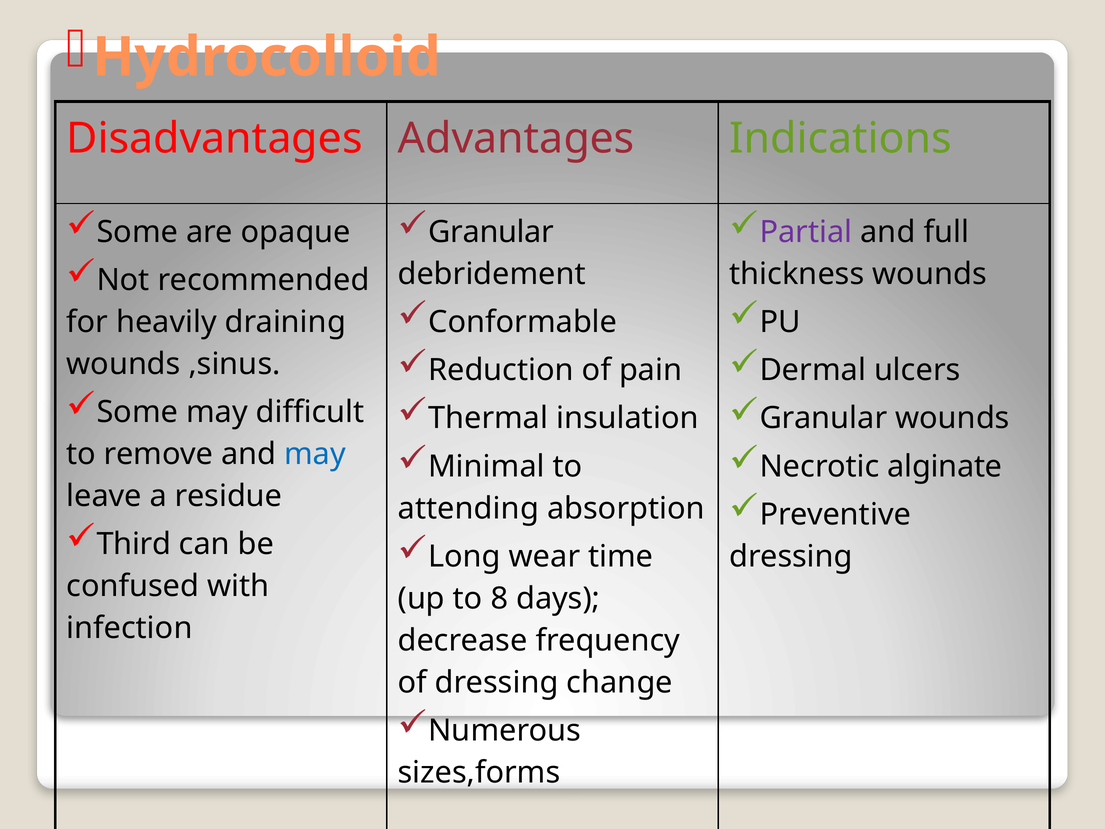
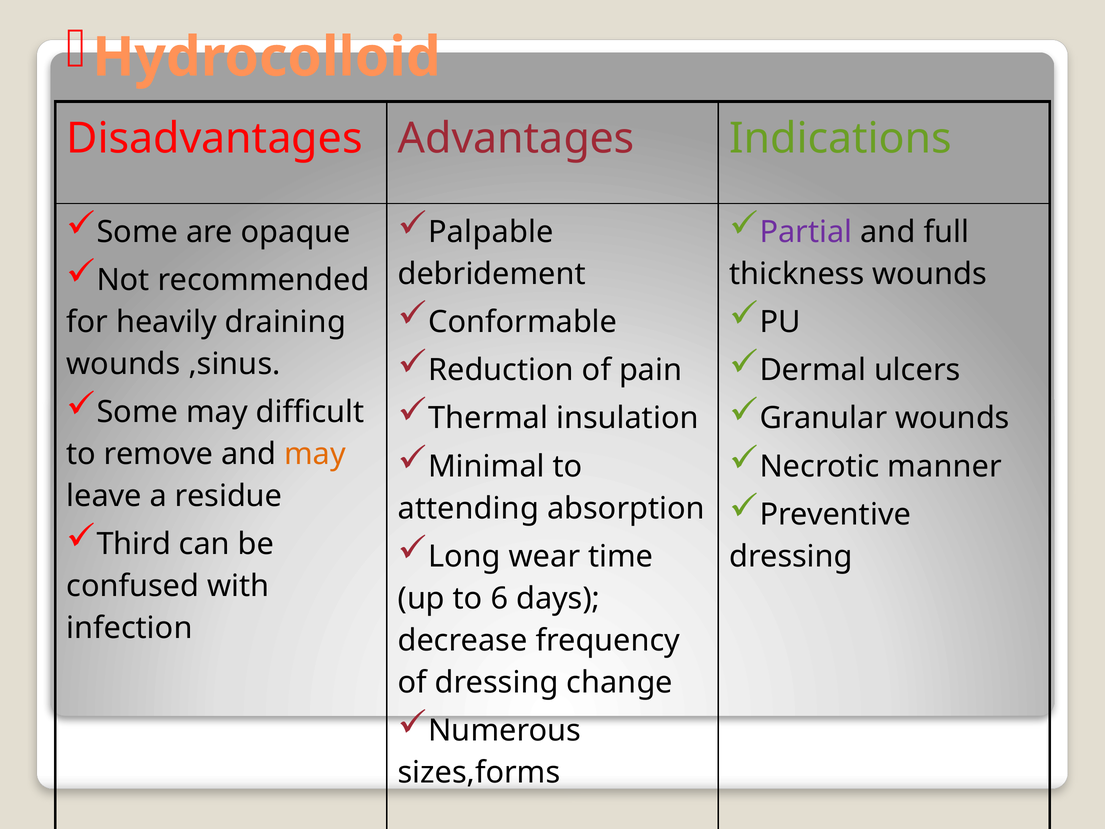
Granular: Granular -> Palpable (491, 232)
may colour: blue -> orange (315, 454)
alginate: alginate -> manner (945, 466)
8: 8 -> 6 (499, 598)
